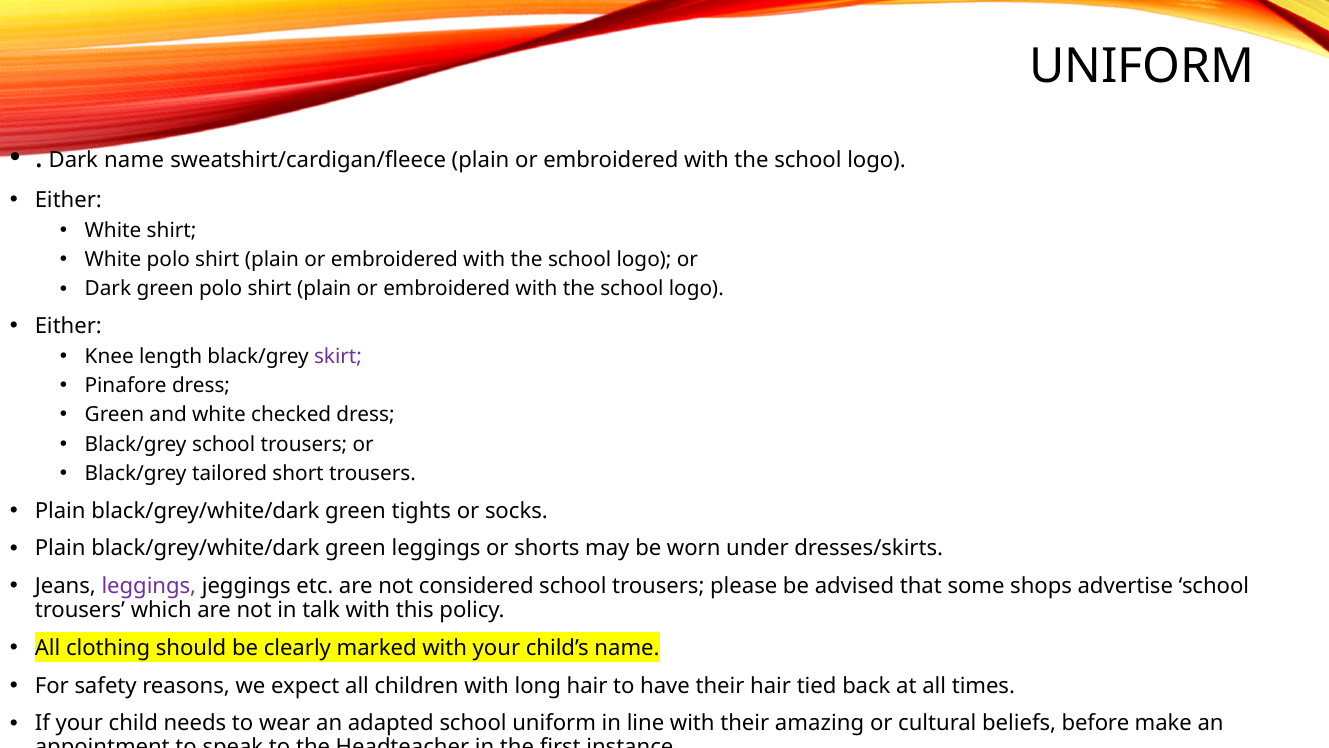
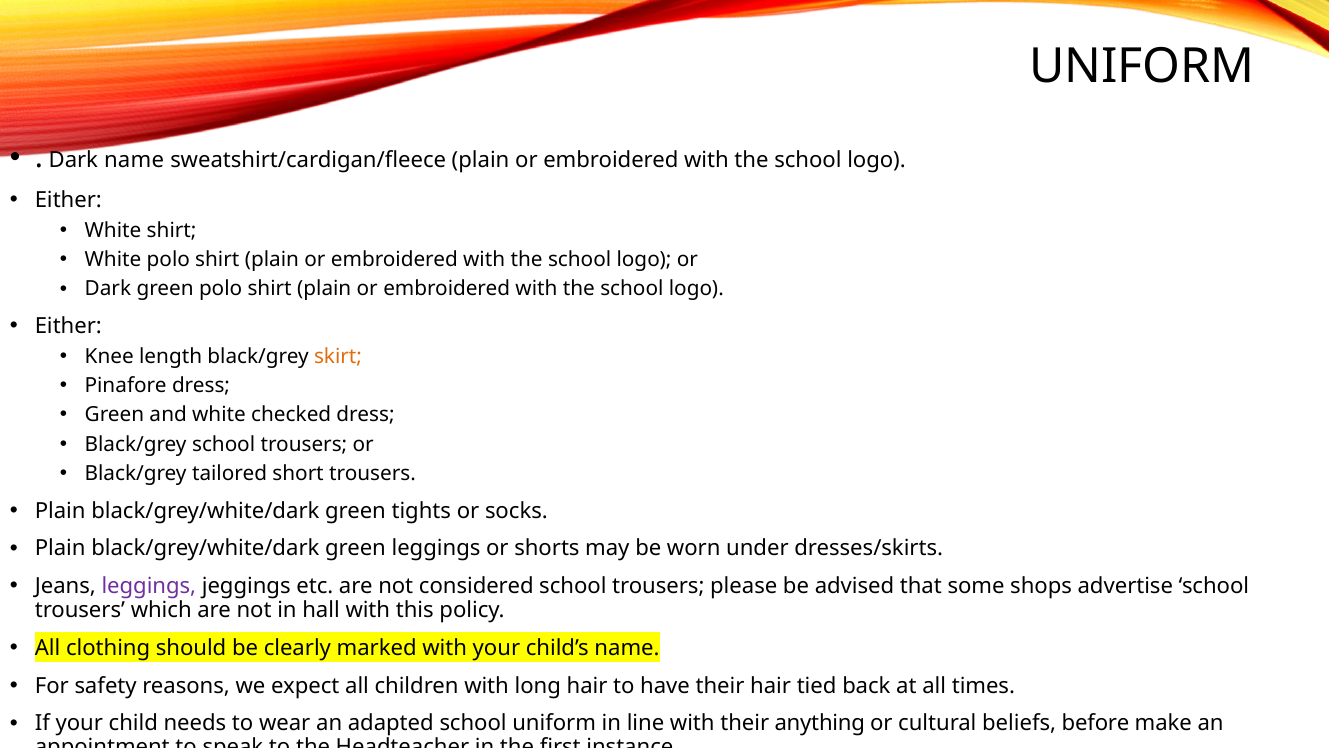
skirt colour: purple -> orange (338, 356)
talk: talk -> hall (321, 610)
amazing: amazing -> anything (820, 723)
